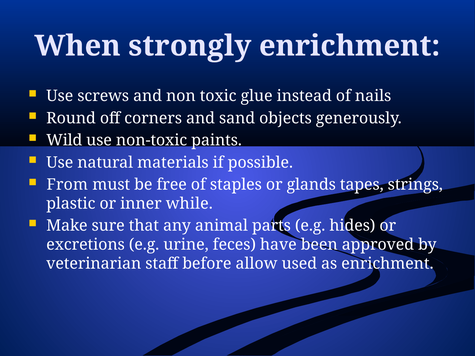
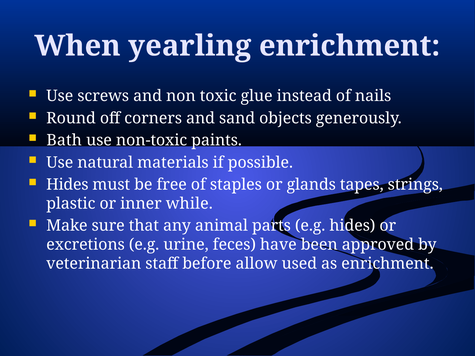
strongly: strongly -> yearling (190, 46)
Wild: Wild -> Bath (64, 140)
From: From -> Hides (67, 185)
